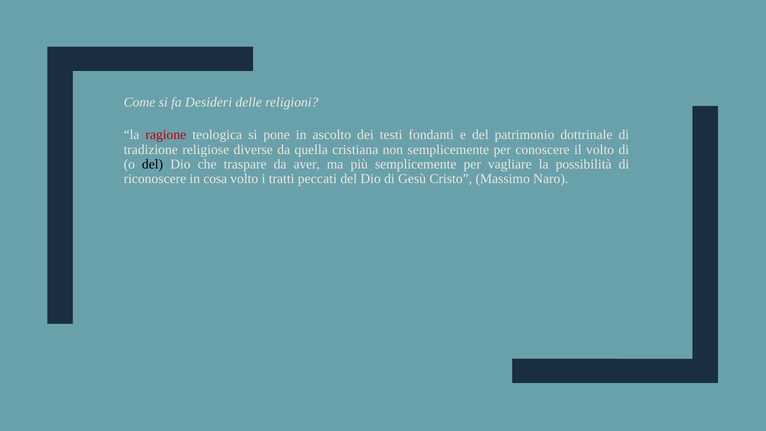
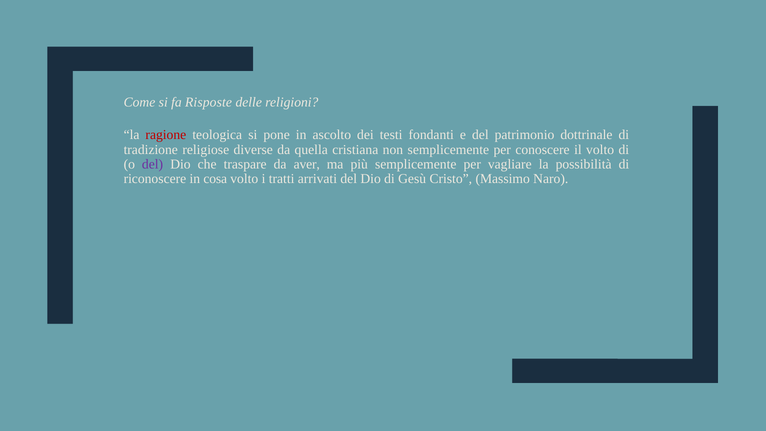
Desideri: Desideri -> Risposte (209, 102)
del colour: black -> purple (153, 164)
peccati: peccati -> arrivati (317, 179)
